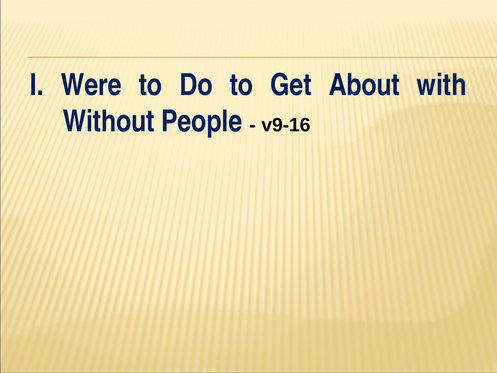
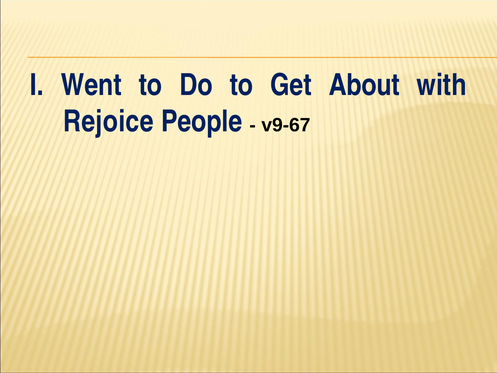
Were: Were -> Went (91, 85)
Without: Without -> Rejoice (108, 121)
v9-16: v9-16 -> v9-67 (286, 125)
